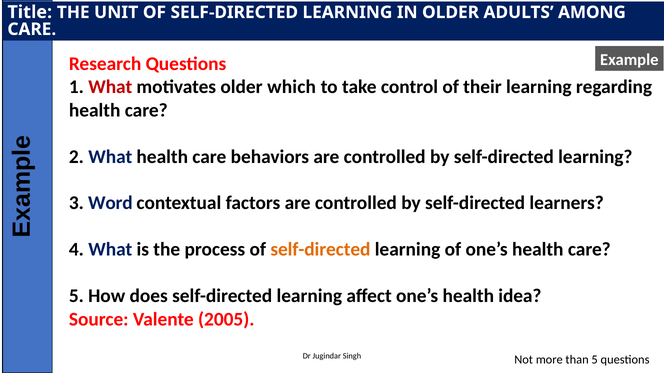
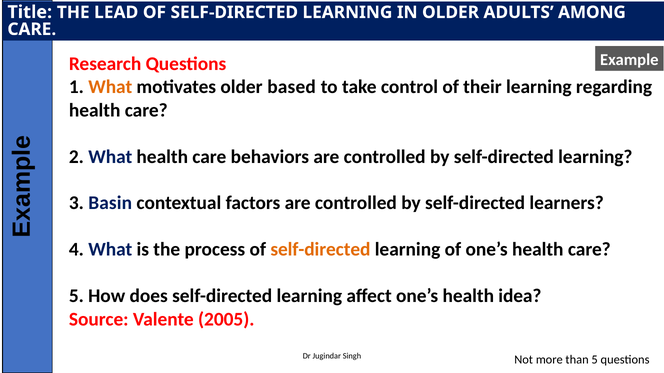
UNIT: UNIT -> LEAD (116, 12)
What colour: red -> orange (110, 87)
which: which -> based (292, 87)
Word: Word -> Basin (110, 203)
